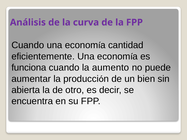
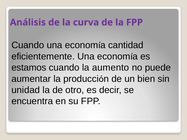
funciona: funciona -> estamos (29, 68)
abierta: abierta -> unidad (26, 90)
